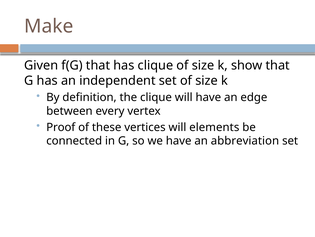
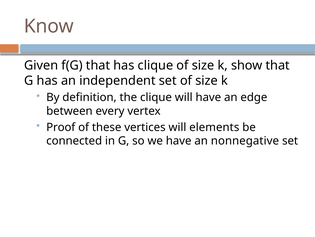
Make: Make -> Know (49, 26)
abbreviation: abbreviation -> nonnegative (245, 140)
